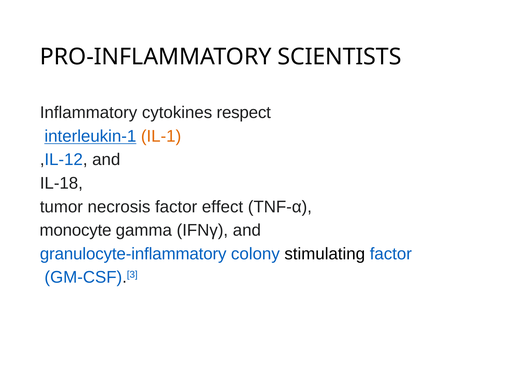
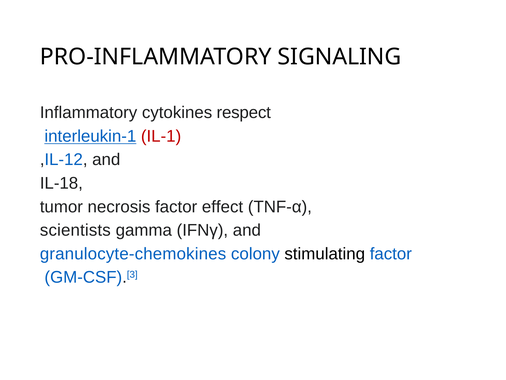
SCIENTISTS: SCIENTISTS -> SIGNALING (339, 57)
IL-1 colour: orange -> red (161, 136)
monocyte: monocyte -> scientists (75, 230)
granulocyte-inflammatory: granulocyte-inflammatory -> granulocyte-chemokines (133, 253)
